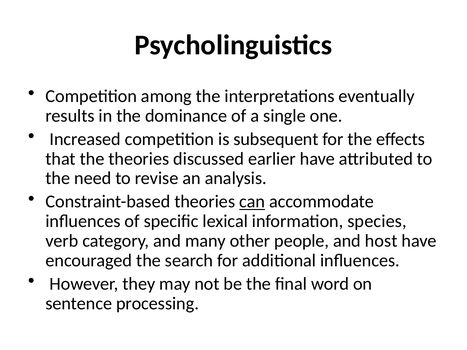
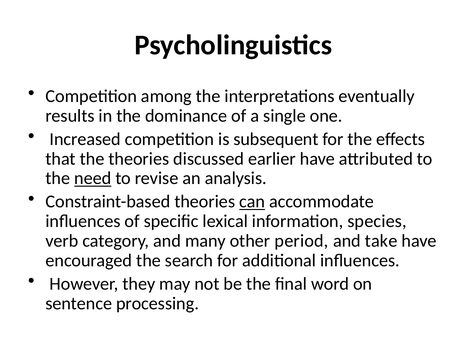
need underline: none -> present (93, 178)
people: people -> period (302, 241)
host: host -> take (381, 241)
